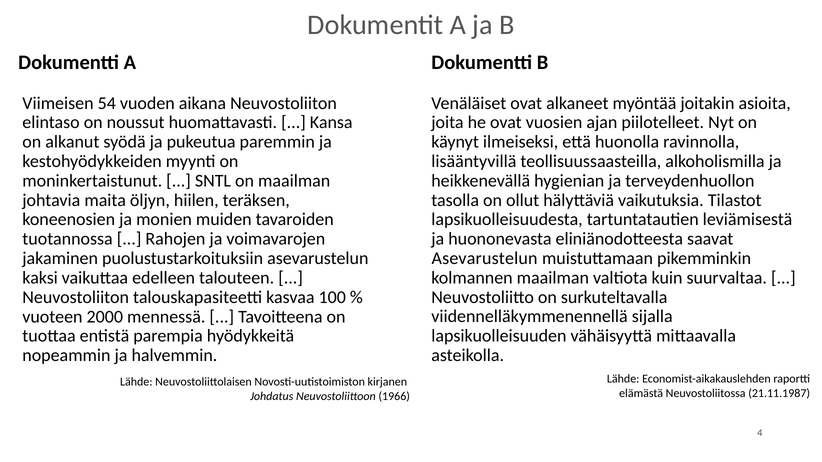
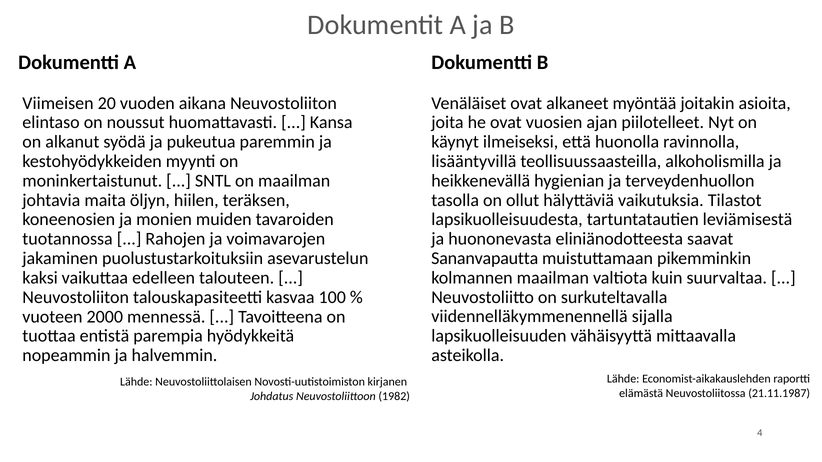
54: 54 -> 20 (107, 103)
Asevarustelun: Asevarustelun -> Sananvapautta (485, 259)
1966: 1966 -> 1982 (394, 396)
